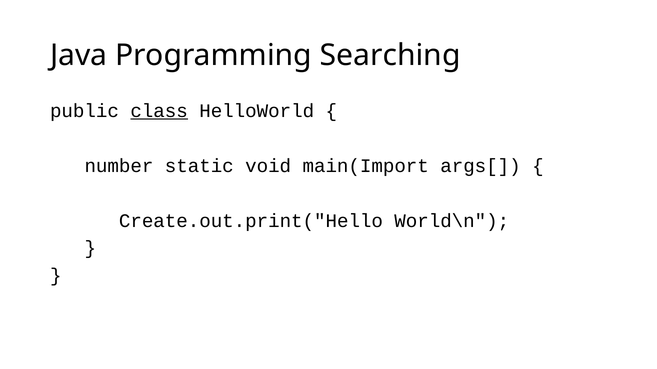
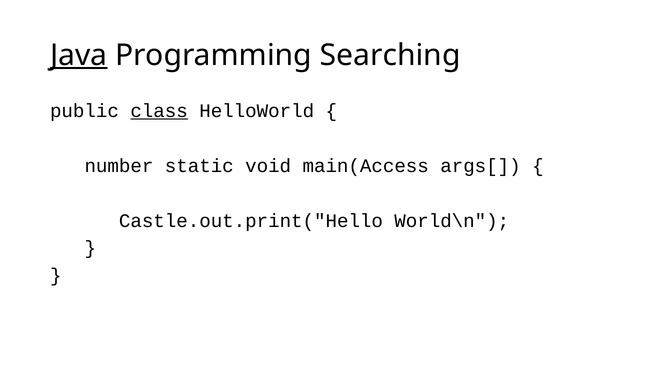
Java underline: none -> present (79, 55)
main(Import: main(Import -> main(Access (366, 166)
Create.out.print("Hello: Create.out.print("Hello -> Castle.out.print("Hello (251, 221)
